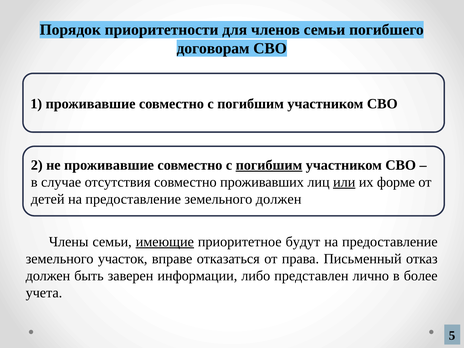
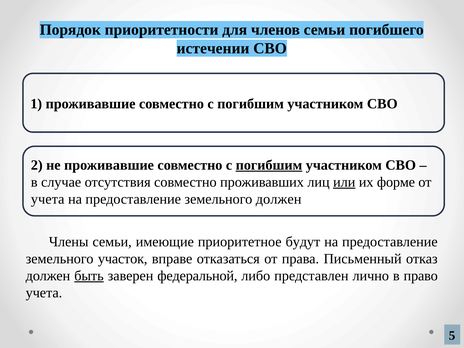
договорам: договорам -> истечении (213, 48)
детей: детей -> учета (48, 199)
имеющие underline: present -> none (165, 242)
быть underline: none -> present (89, 276)
информации: информации -> федеральной (197, 276)
более: более -> право (421, 276)
